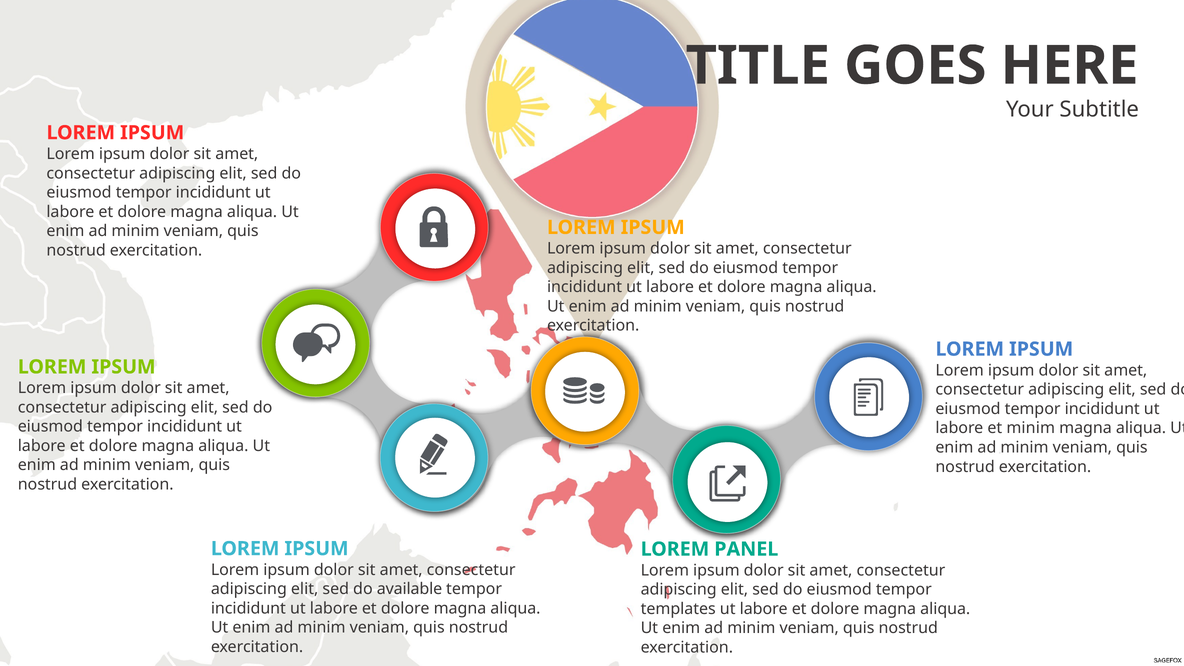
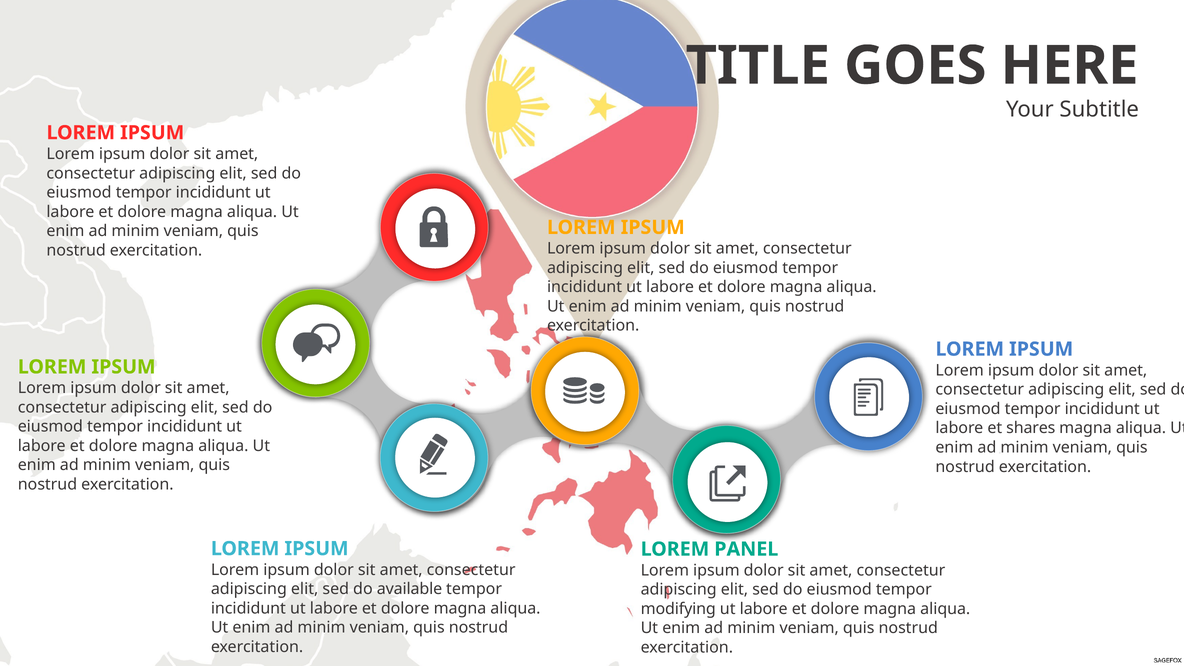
et minim: minim -> shares (1031, 428)
templates: templates -> modifying (678, 609)
